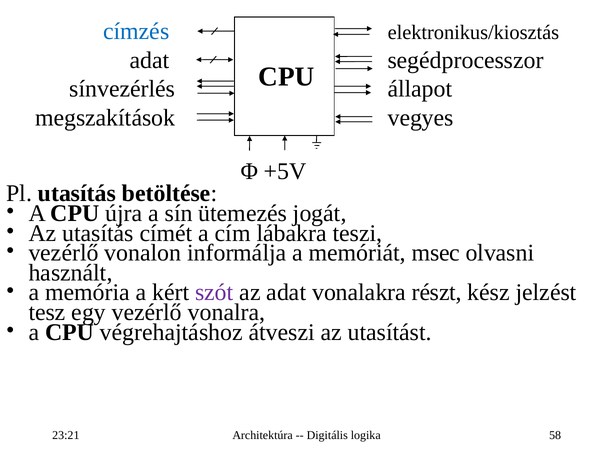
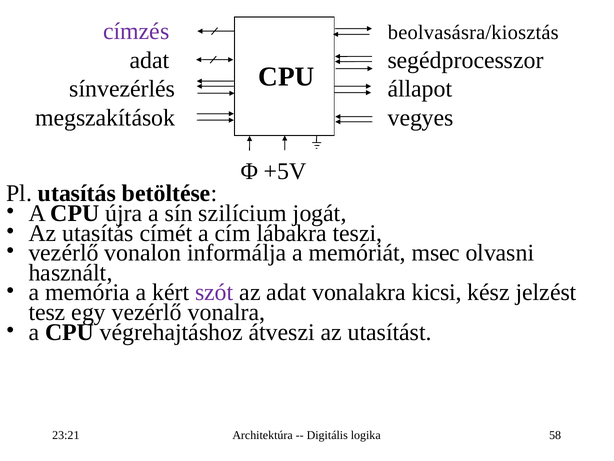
címzés colour: blue -> purple (136, 32)
elektronikus/kiosztás: elektronikus/kiosztás -> beolvasásra/kiosztás (473, 33)
ütemezés: ütemezés -> szilícium (243, 213)
részt: részt -> kicsi (437, 292)
